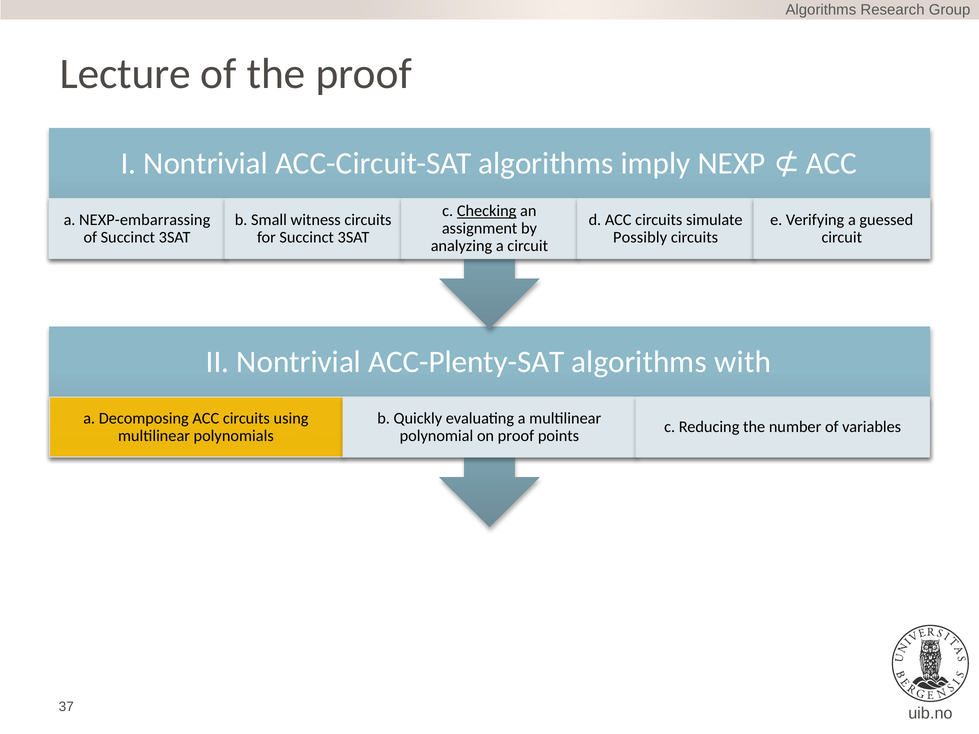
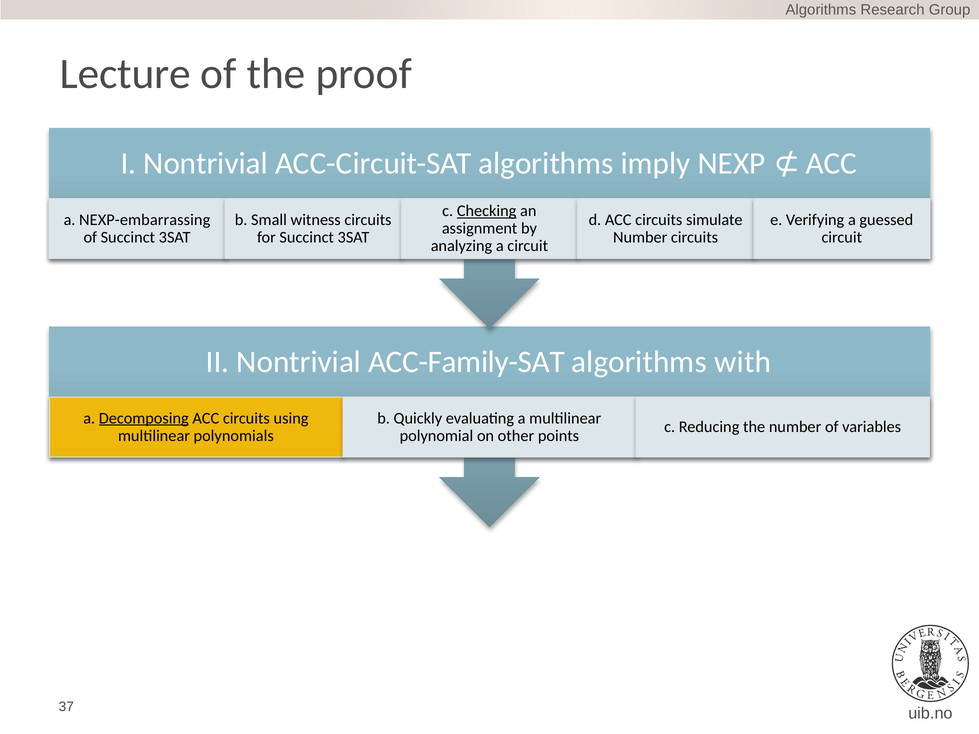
Possibly: Possibly -> Number (640, 237)
ACC-Plenty-SAT: ACC-Plenty-SAT -> ACC-Family-SAT (466, 362)
Decomposing underline: none -> present (144, 418)
on proof: proof -> other (516, 436)
